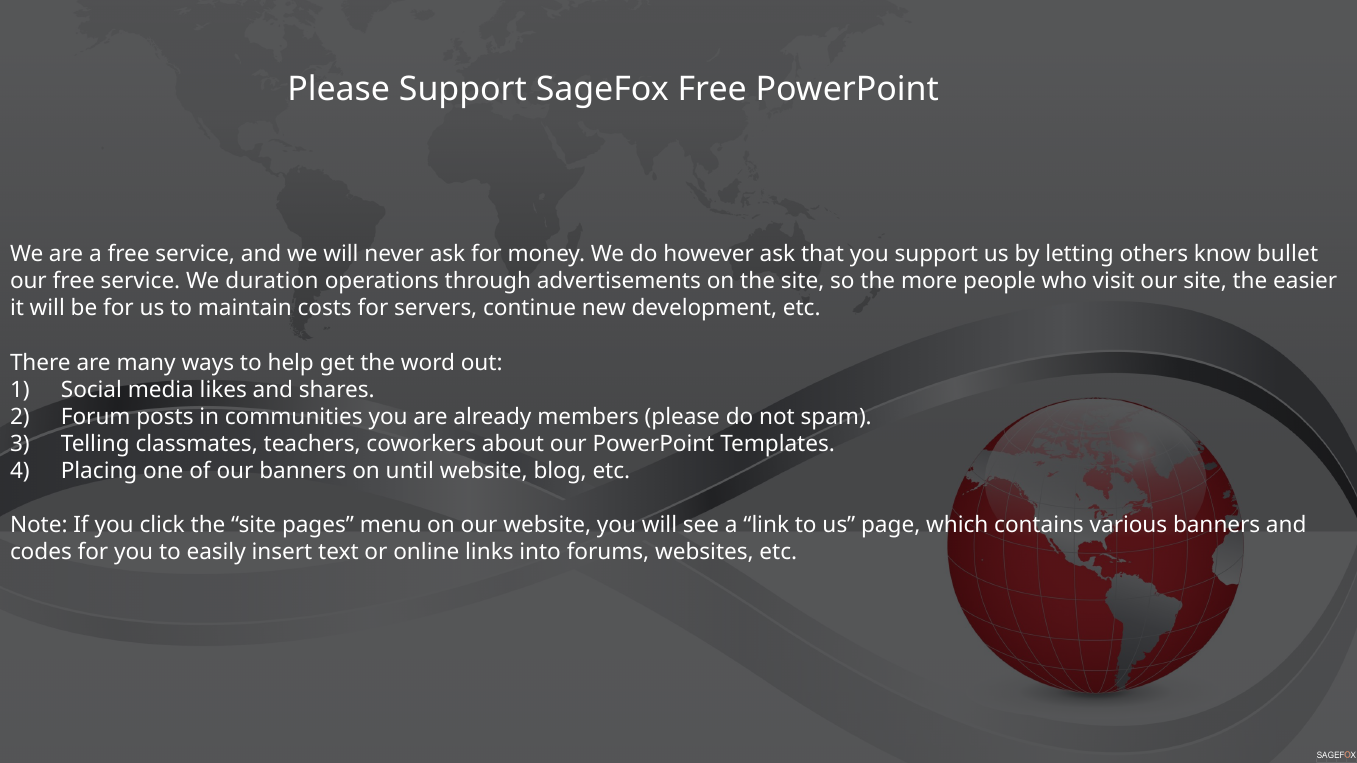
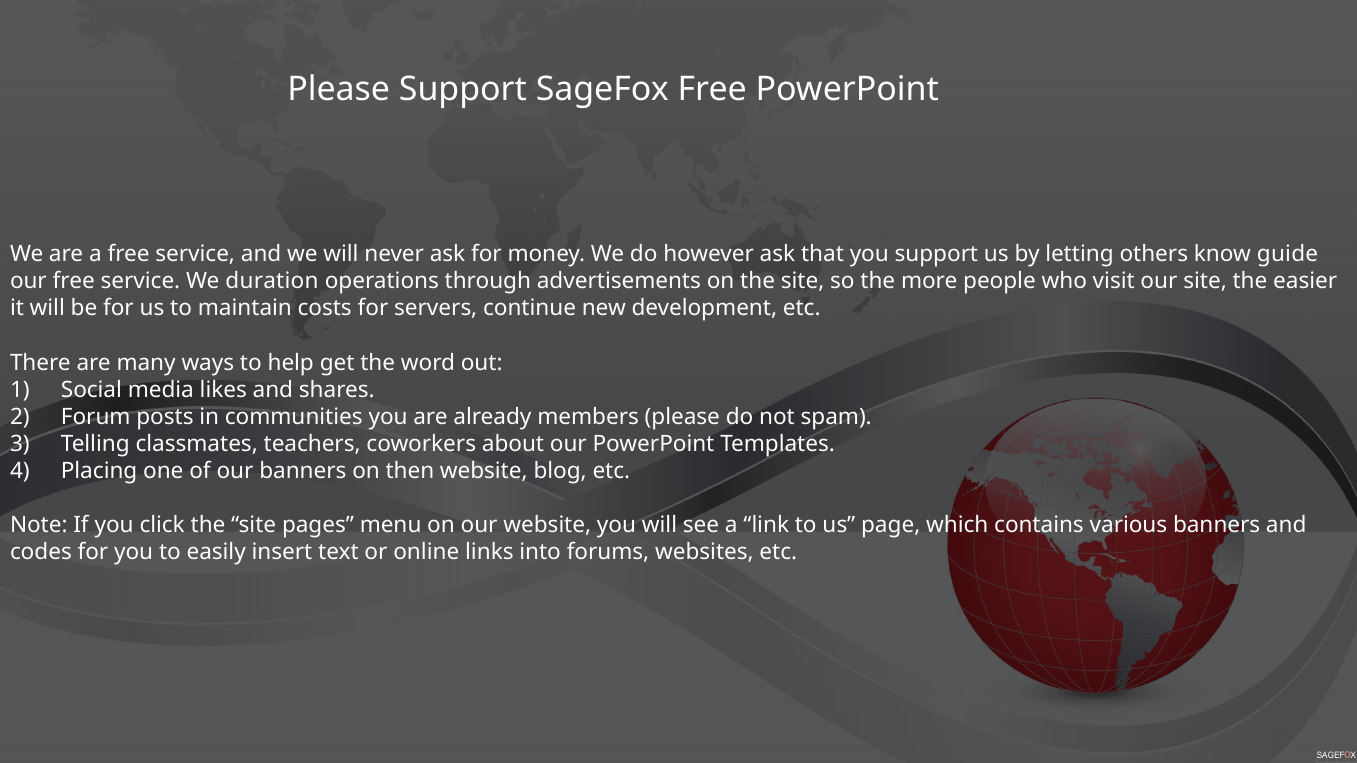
bullet: bullet -> guide (1288, 254)
until: until -> then (410, 471)
